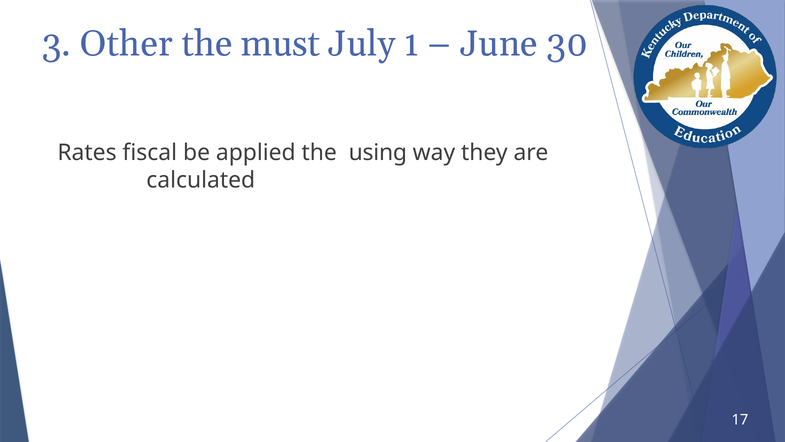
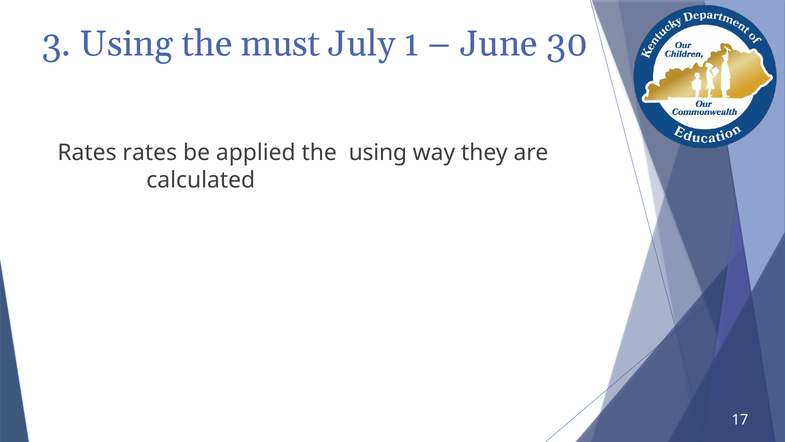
3 Other: Other -> Using (126, 44)
Rates fiscal: fiscal -> rates (150, 153)
